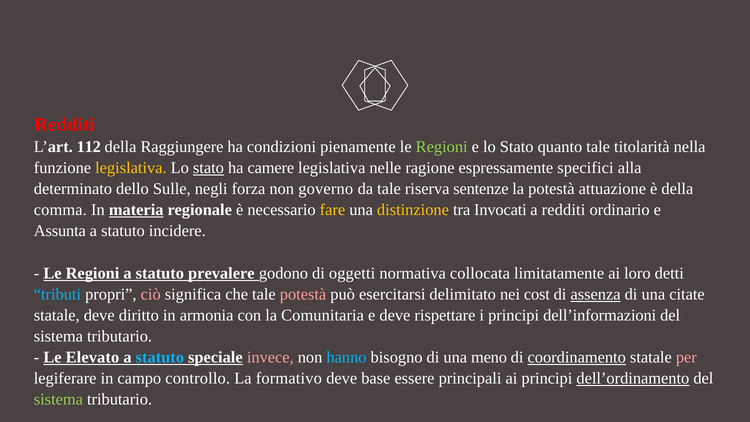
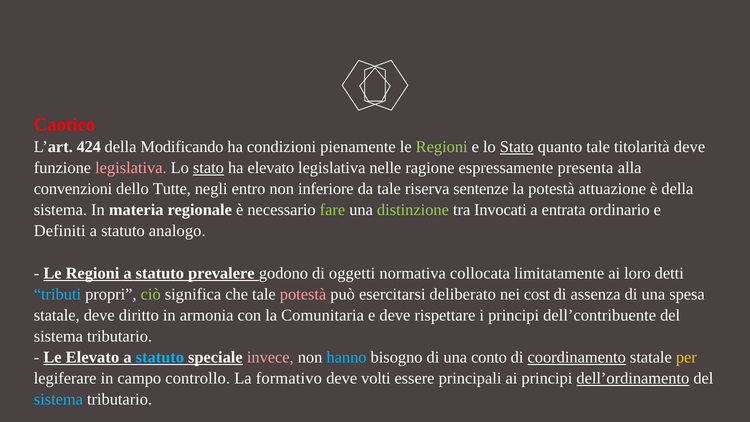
Redditi: Redditi -> Caotico (65, 124)
112: 112 -> 424 (89, 147)
Raggiungere: Raggiungere -> Modificando (182, 147)
Stato underline: none -> present (517, 147)
titolarità nella: nella -> deve (689, 147)
legislativa colour: yellow -> pink (131, 168)
ha camere: camere -> elevato (271, 168)
specifici: specifici -> presenta (585, 168)
determinato: determinato -> convenzioni (73, 189)
Sulle: Sulle -> Tutte (172, 189)
forza: forza -> entro (248, 189)
governo: governo -> inferiore (326, 189)
comma: comma -> sistema (60, 210)
materia underline: present -> none (136, 210)
fare colour: yellow -> light green (332, 210)
distinzione colour: yellow -> light green (413, 210)
a redditi: redditi -> entrata (564, 210)
Assunta: Assunta -> Definiti (60, 231)
incidere: incidere -> analogo (177, 231)
ciò colour: pink -> light green (151, 294)
delimitato: delimitato -> deliberato (463, 294)
assenza underline: present -> none (596, 294)
citate: citate -> spesa (687, 294)
dell’informazioni: dell’informazioni -> dell’contribuente (600, 315)
meno: meno -> conto (489, 357)
per colour: pink -> yellow (686, 357)
base: base -> volti (376, 378)
sistema colour: light green -> light blue (58, 399)
